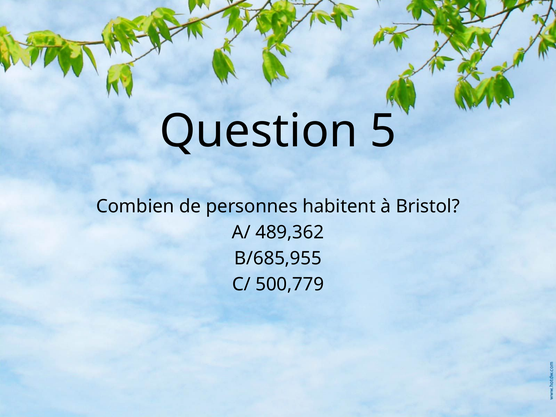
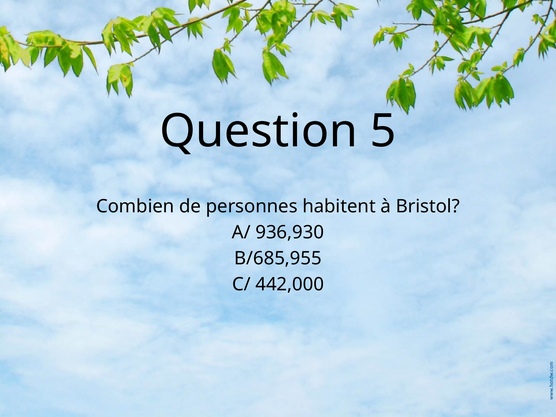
489,362: 489,362 -> 936,930 (290, 232)
500,779: 500,779 -> 442,000 (290, 284)
